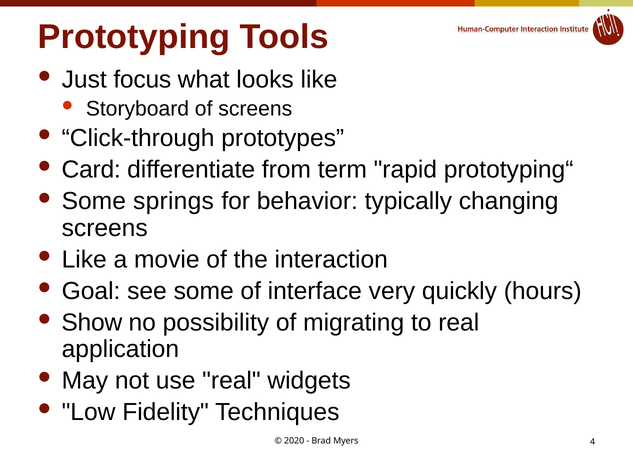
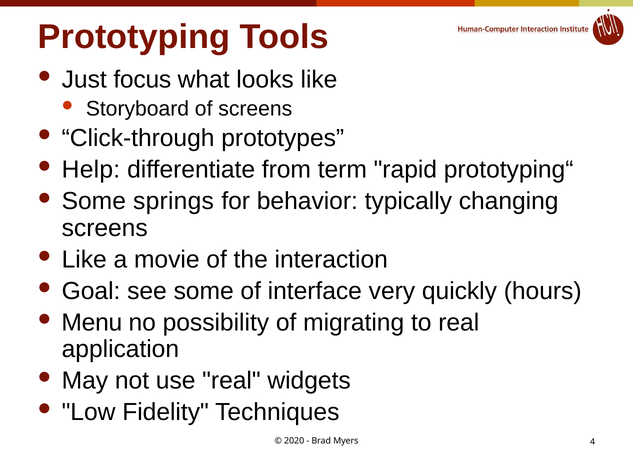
Card: Card -> Help (91, 170)
Show: Show -> Menu (92, 322)
